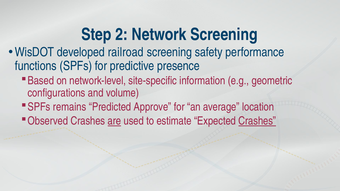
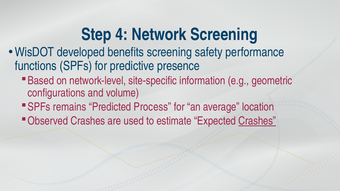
2: 2 -> 4 (122, 35)
railroad: railroad -> benefits (126, 52)
Approve: Approve -> Process (152, 107)
are underline: present -> none (114, 121)
